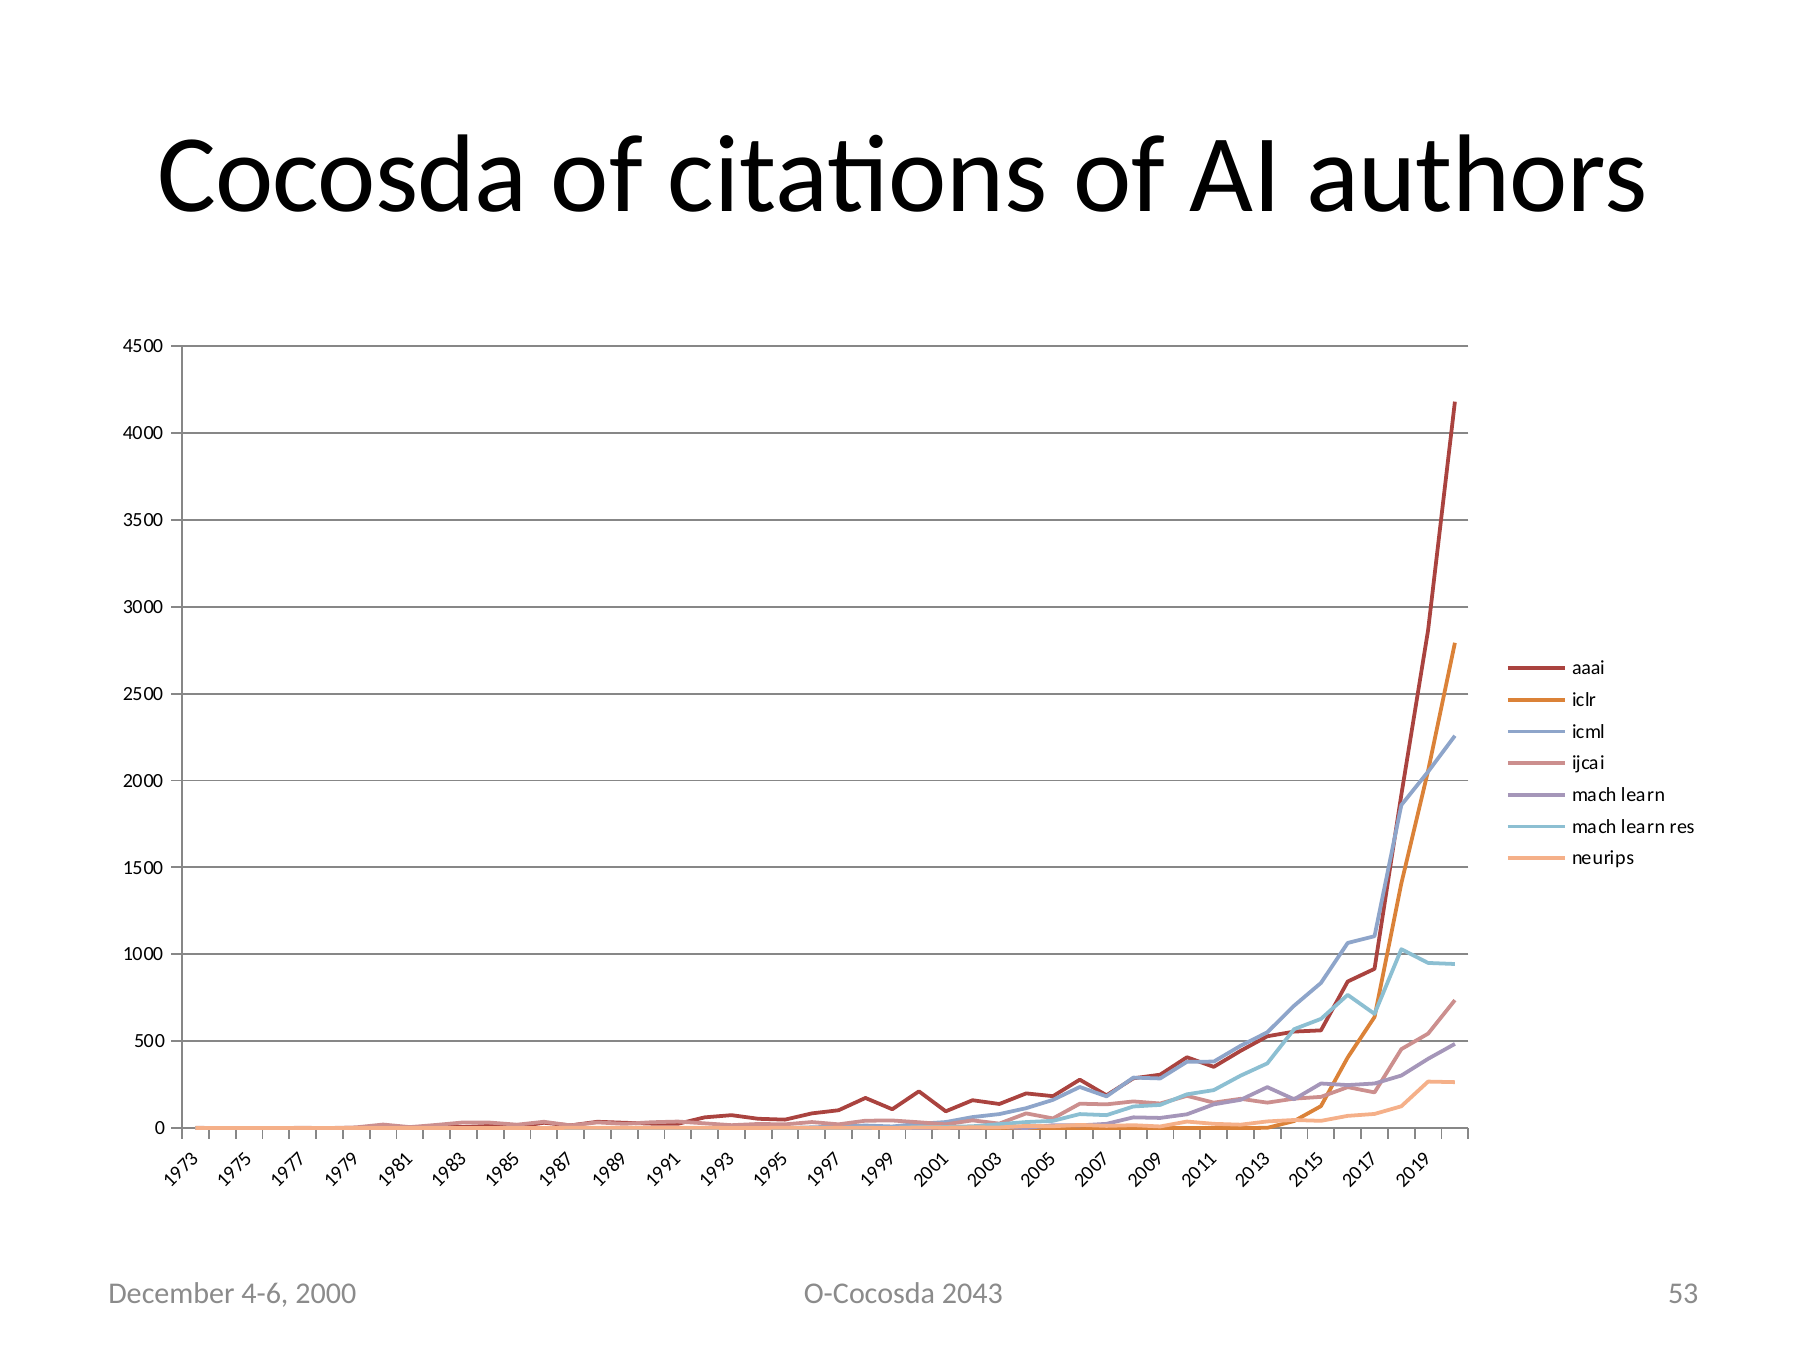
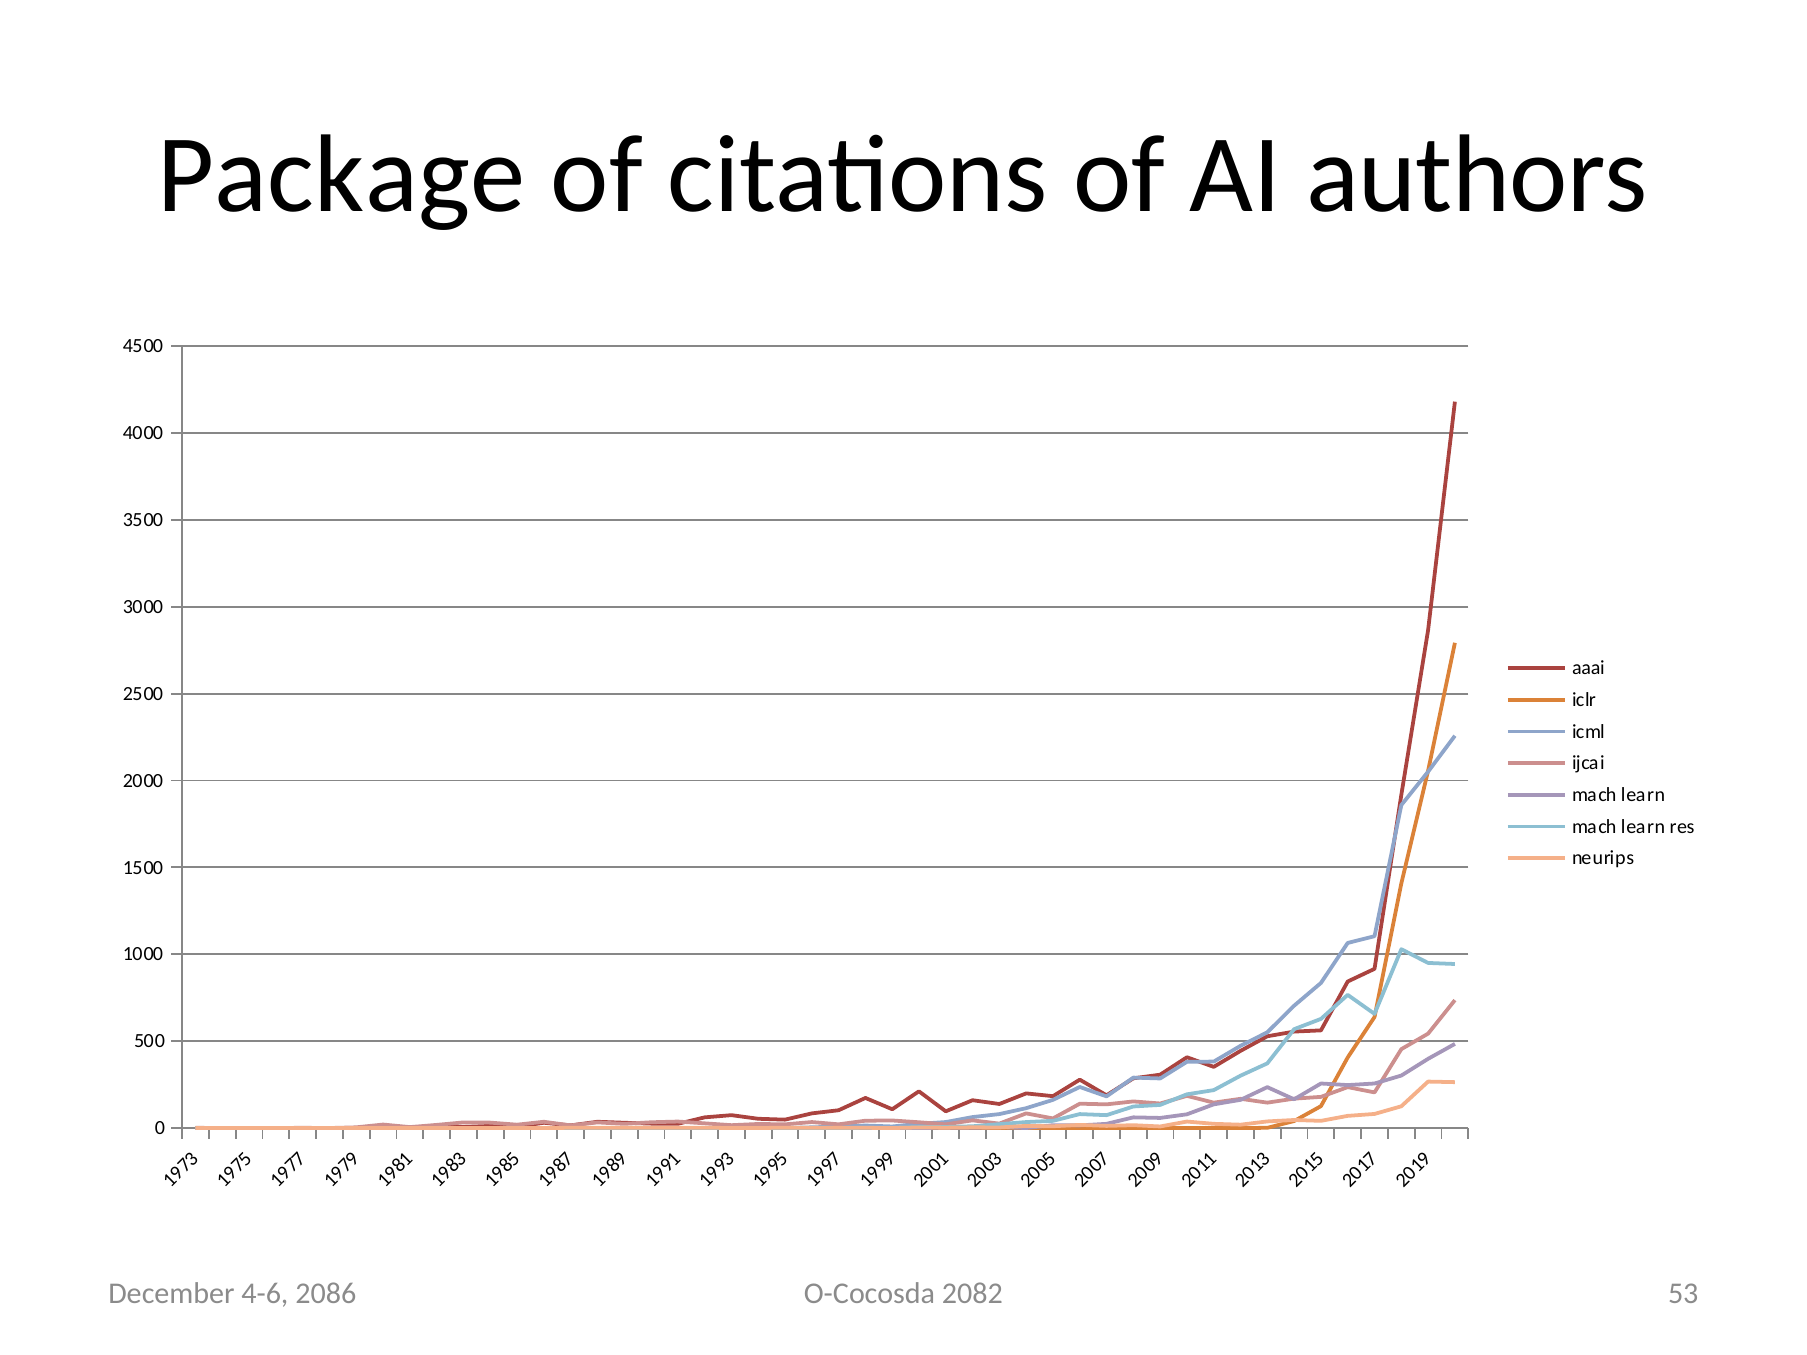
Cocosda: Cocosda -> Package (342, 175)
2043: 2043 -> 2082 (972, 1294)
4-6 2000: 2000 -> 2086 (326, 1294)
